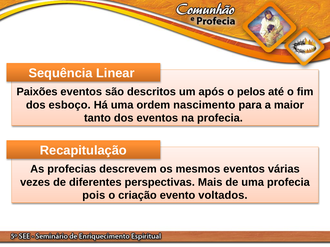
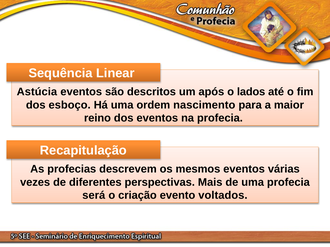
Paixões: Paixões -> Astúcia (37, 92)
pelos: pelos -> lados (251, 92)
tanto: tanto -> reino (97, 118)
pois: pois -> será (94, 196)
